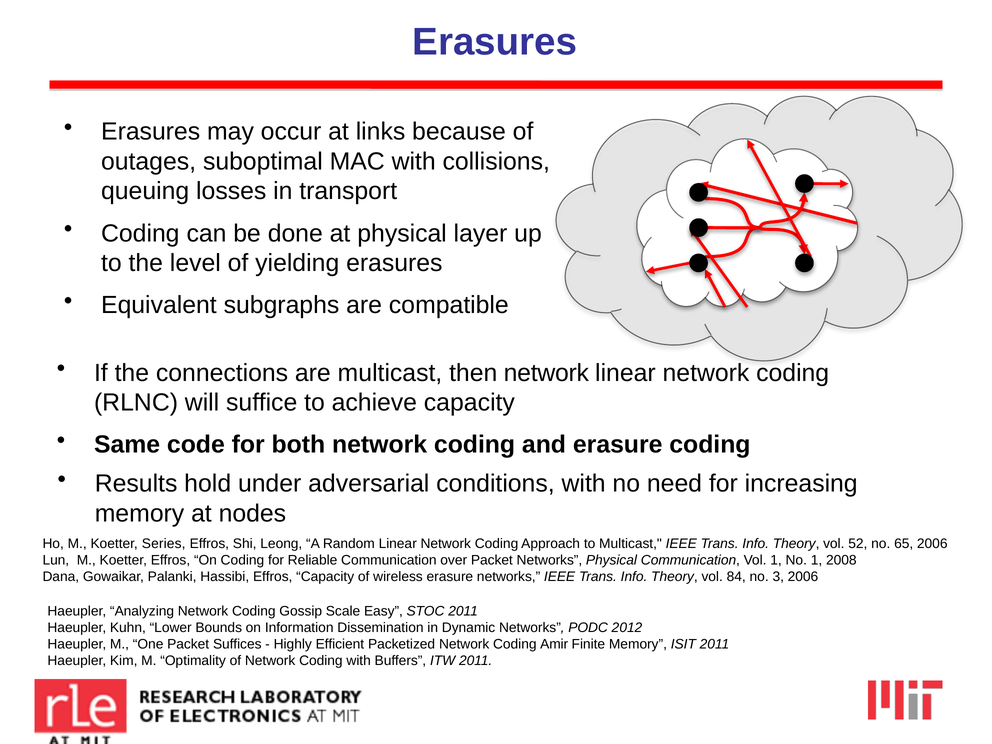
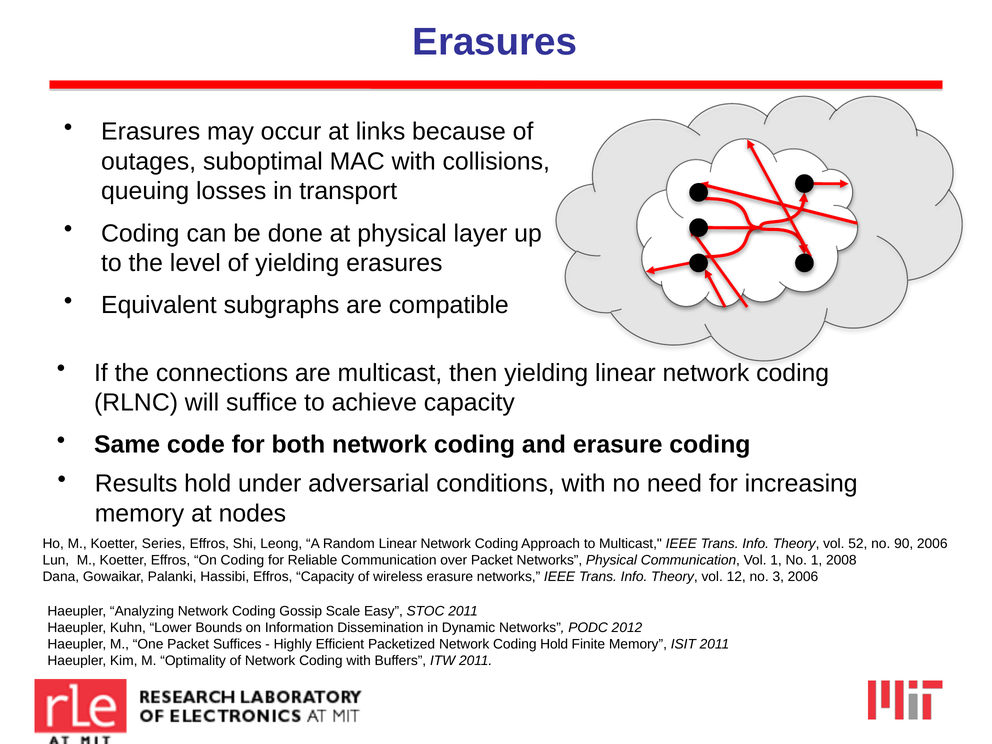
then network: network -> yielding (546, 373)
65: 65 -> 90 (904, 544)
84: 84 -> 12 (736, 577)
Coding Amir: Amir -> Hold (554, 644)
